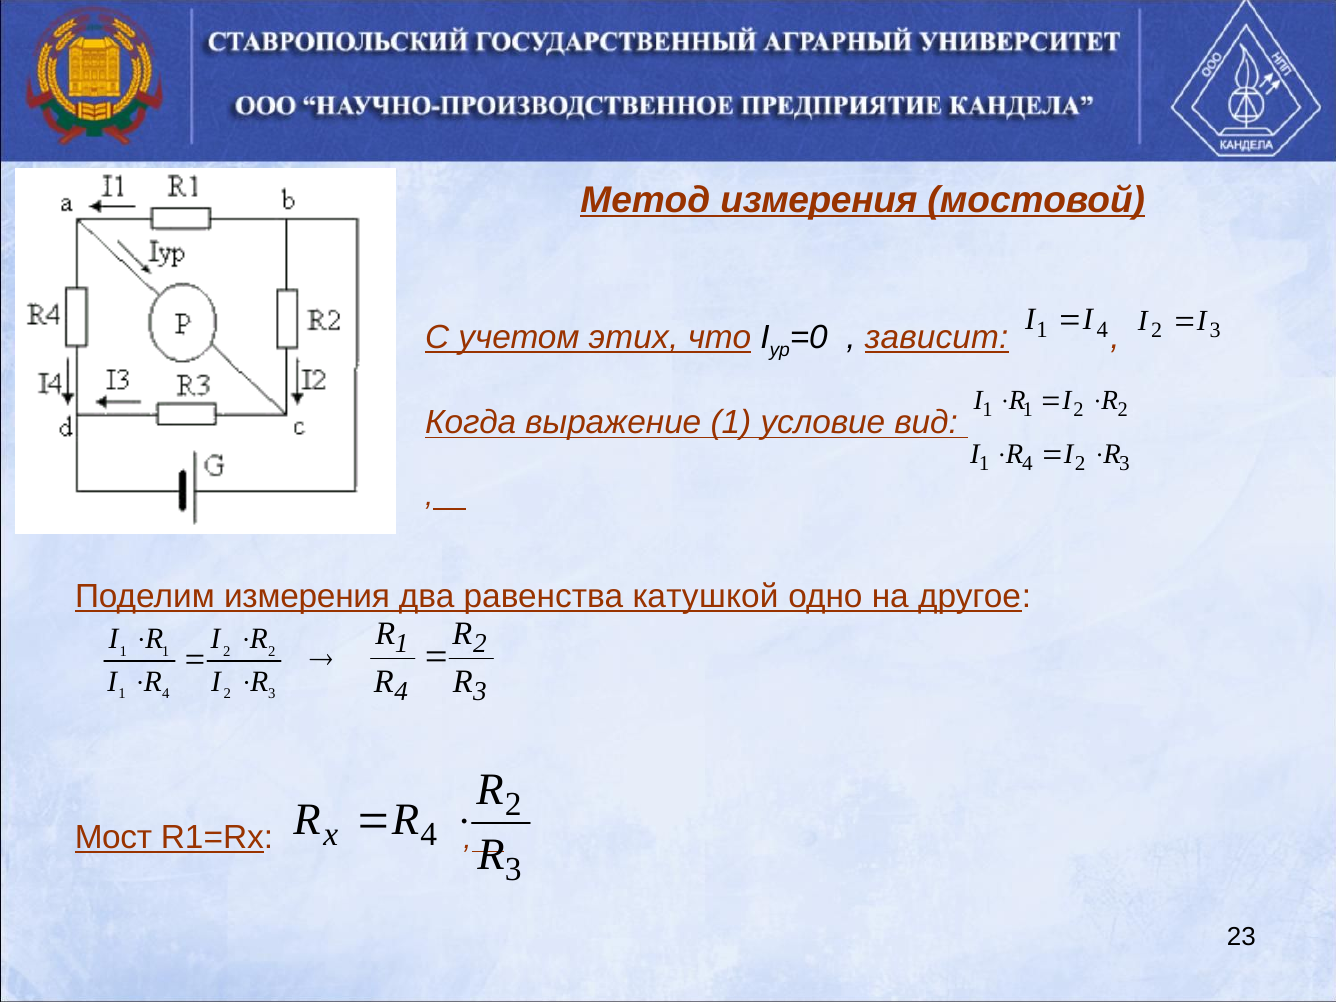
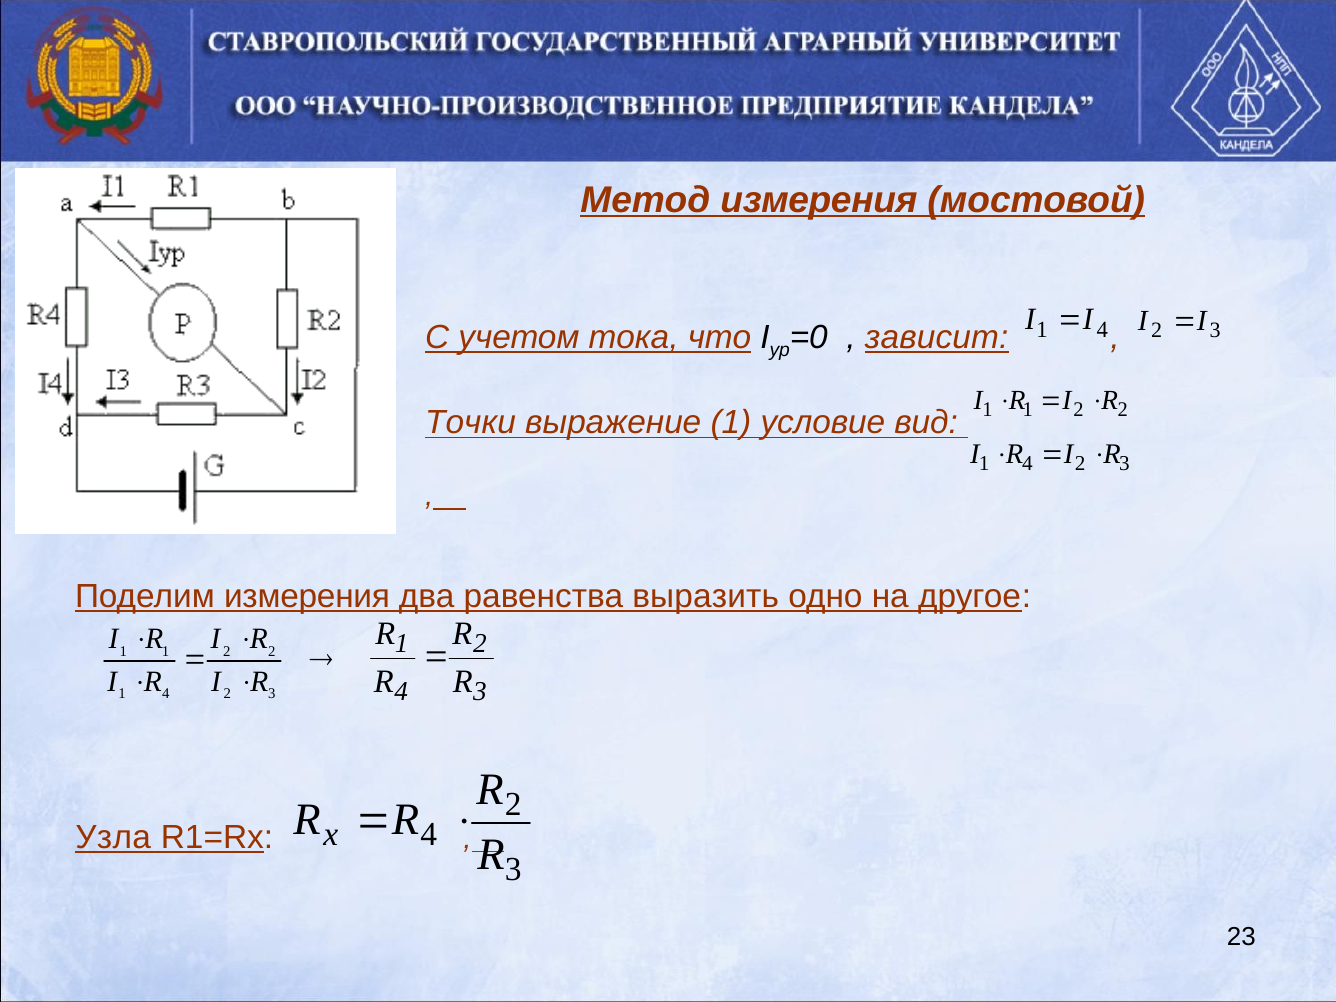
этих: этих -> тока (634, 337)
Когда: Когда -> Точки (471, 423)
катушкой: катушкой -> выразить (706, 597)
Мост: Мост -> Узла (113, 837)
